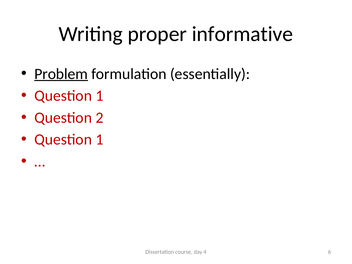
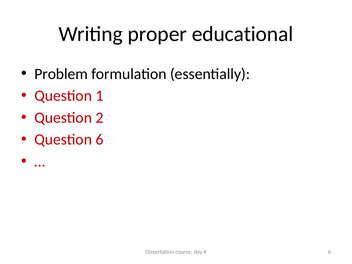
informative: informative -> educational (242, 34)
Problem underline: present -> none (61, 74)
1: 1 -> 6 (99, 140)
